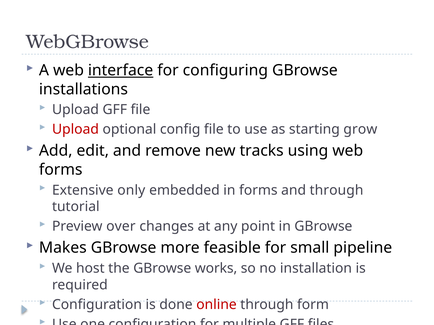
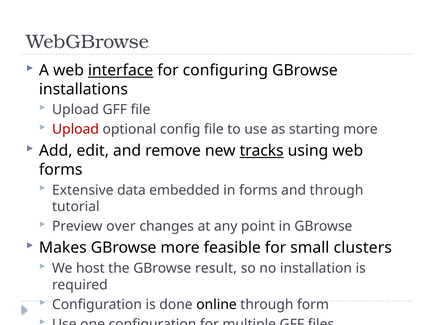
starting grow: grow -> more (360, 130)
tracks underline: none -> present (262, 151)
only: only -> data (131, 190)
pipeline: pipeline -> clusters (363, 248)
works: works -> result (216, 269)
online colour: red -> black (216, 305)
